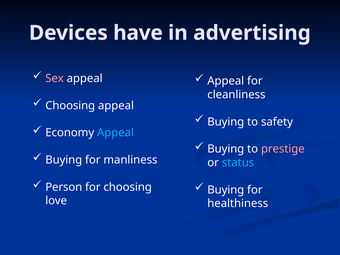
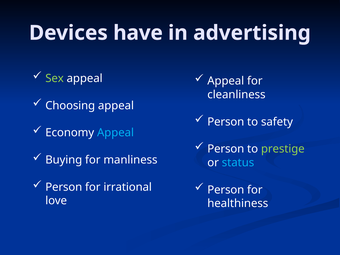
Sex colour: pink -> light green (55, 78)
Buying: Buying -> Person (226, 122)
Buying: Buying -> Person (226, 149)
prestige colour: pink -> light green (283, 149)
for choosing: choosing -> irrational (128, 187)
Buying: Buying -> Person (226, 190)
